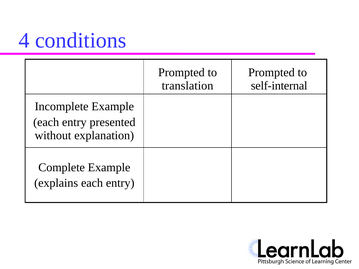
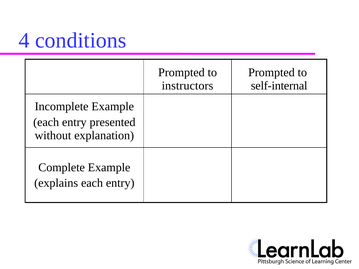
translation: translation -> instructors (188, 86)
